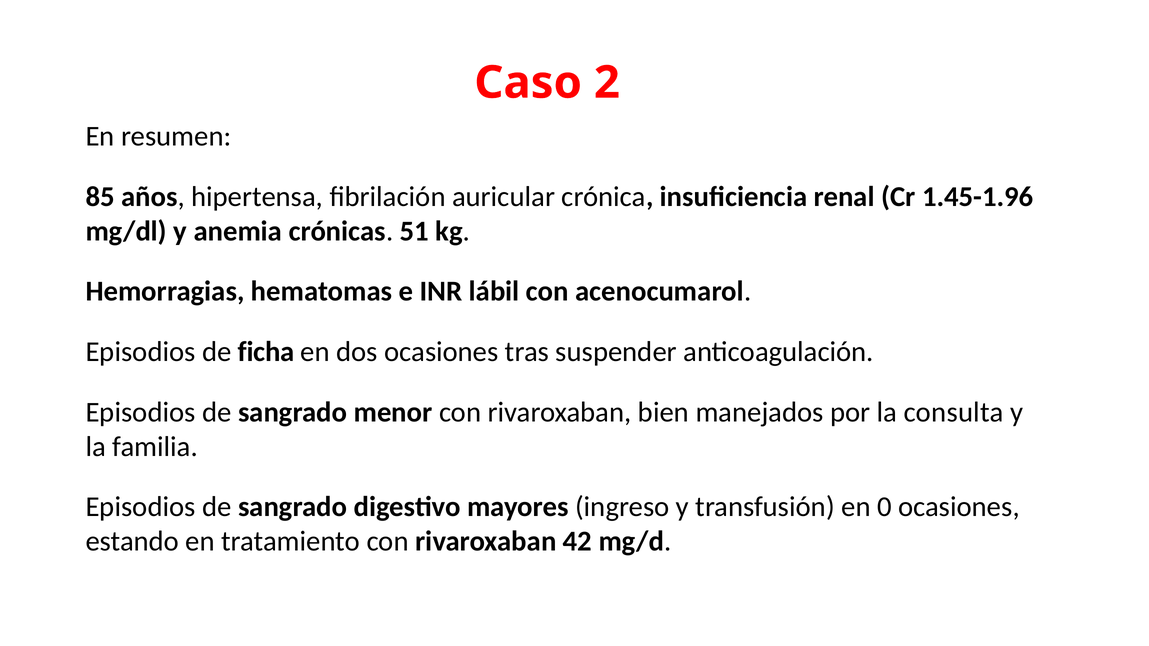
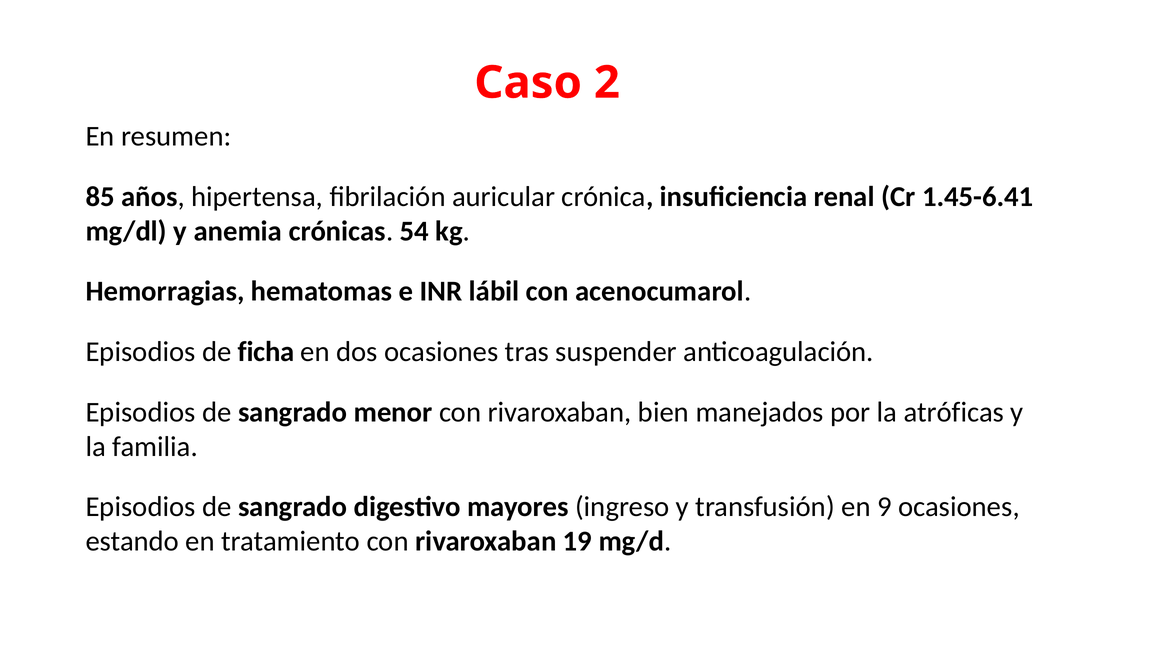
1.45-1.96: 1.45-1.96 -> 1.45-6.41 (978, 197)
51: 51 -> 54 (414, 231)
consulta: consulta -> atróficas (954, 412)
0: 0 -> 9 (884, 507)
42: 42 -> 19 (577, 542)
